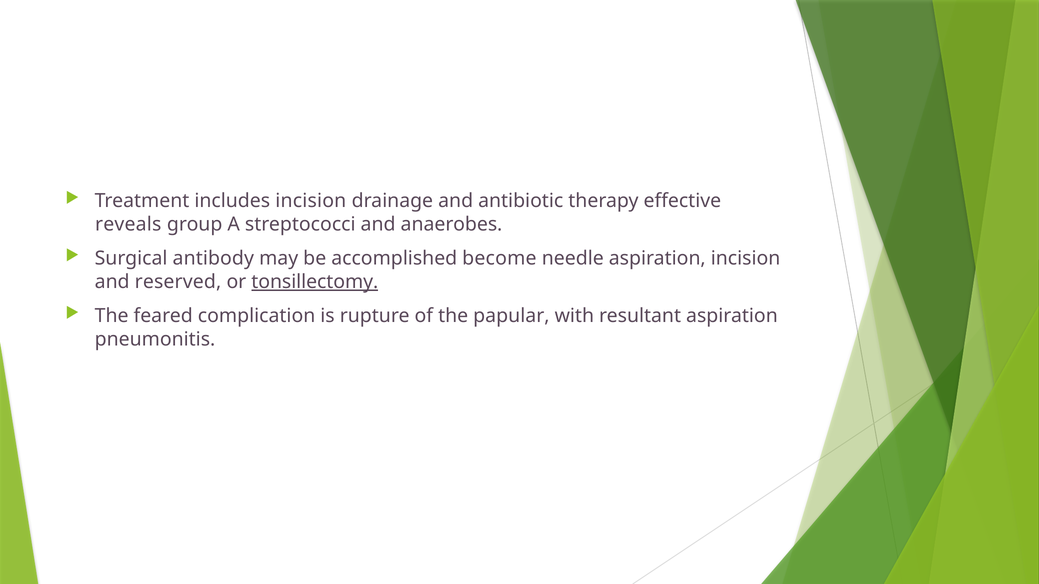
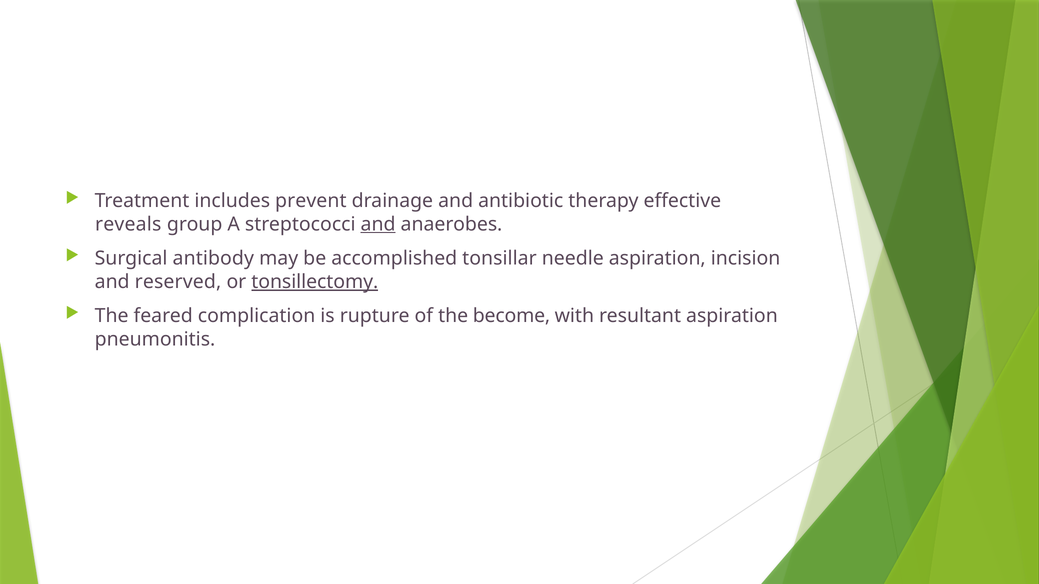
includes incision: incision -> prevent (311, 201)
and underline: none -> present (378, 224)
become: become -> tonsillar (499, 259)
papular: papular -> become (511, 316)
